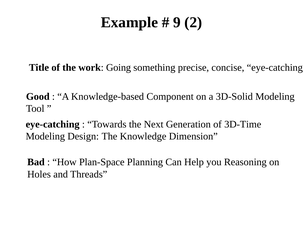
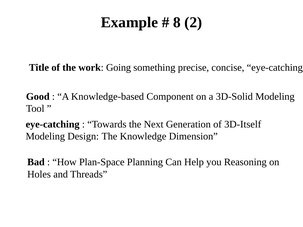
9: 9 -> 8 (177, 23)
3D-Time: 3D-Time -> 3D-Itself (243, 124)
